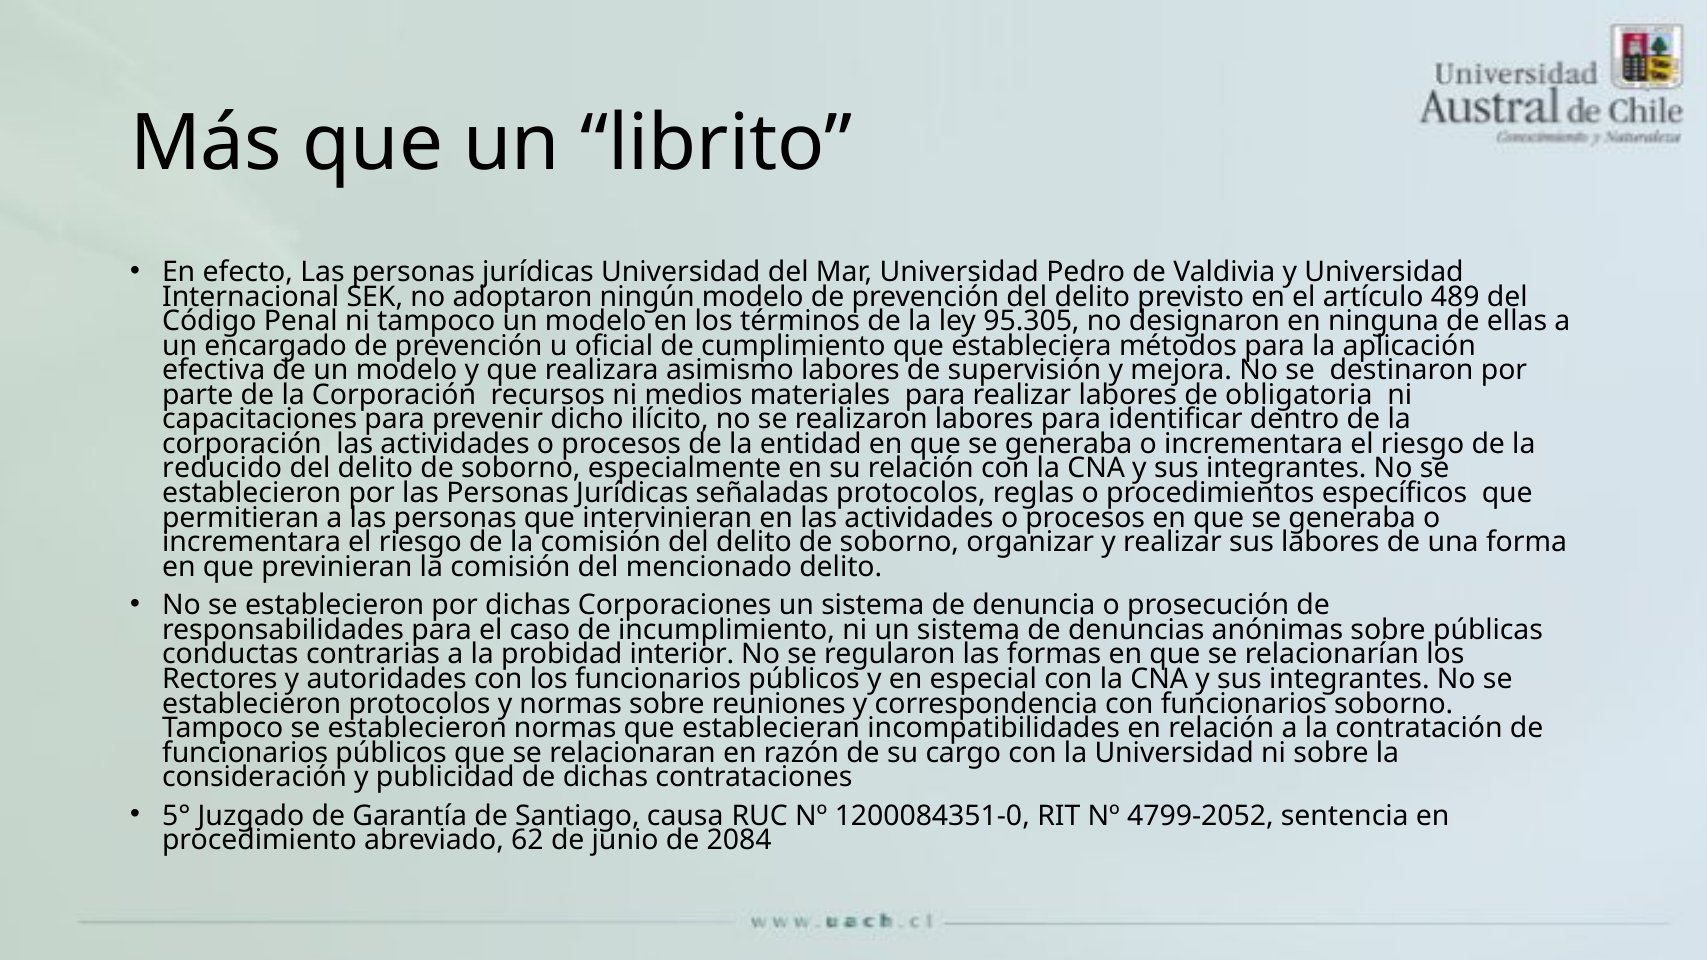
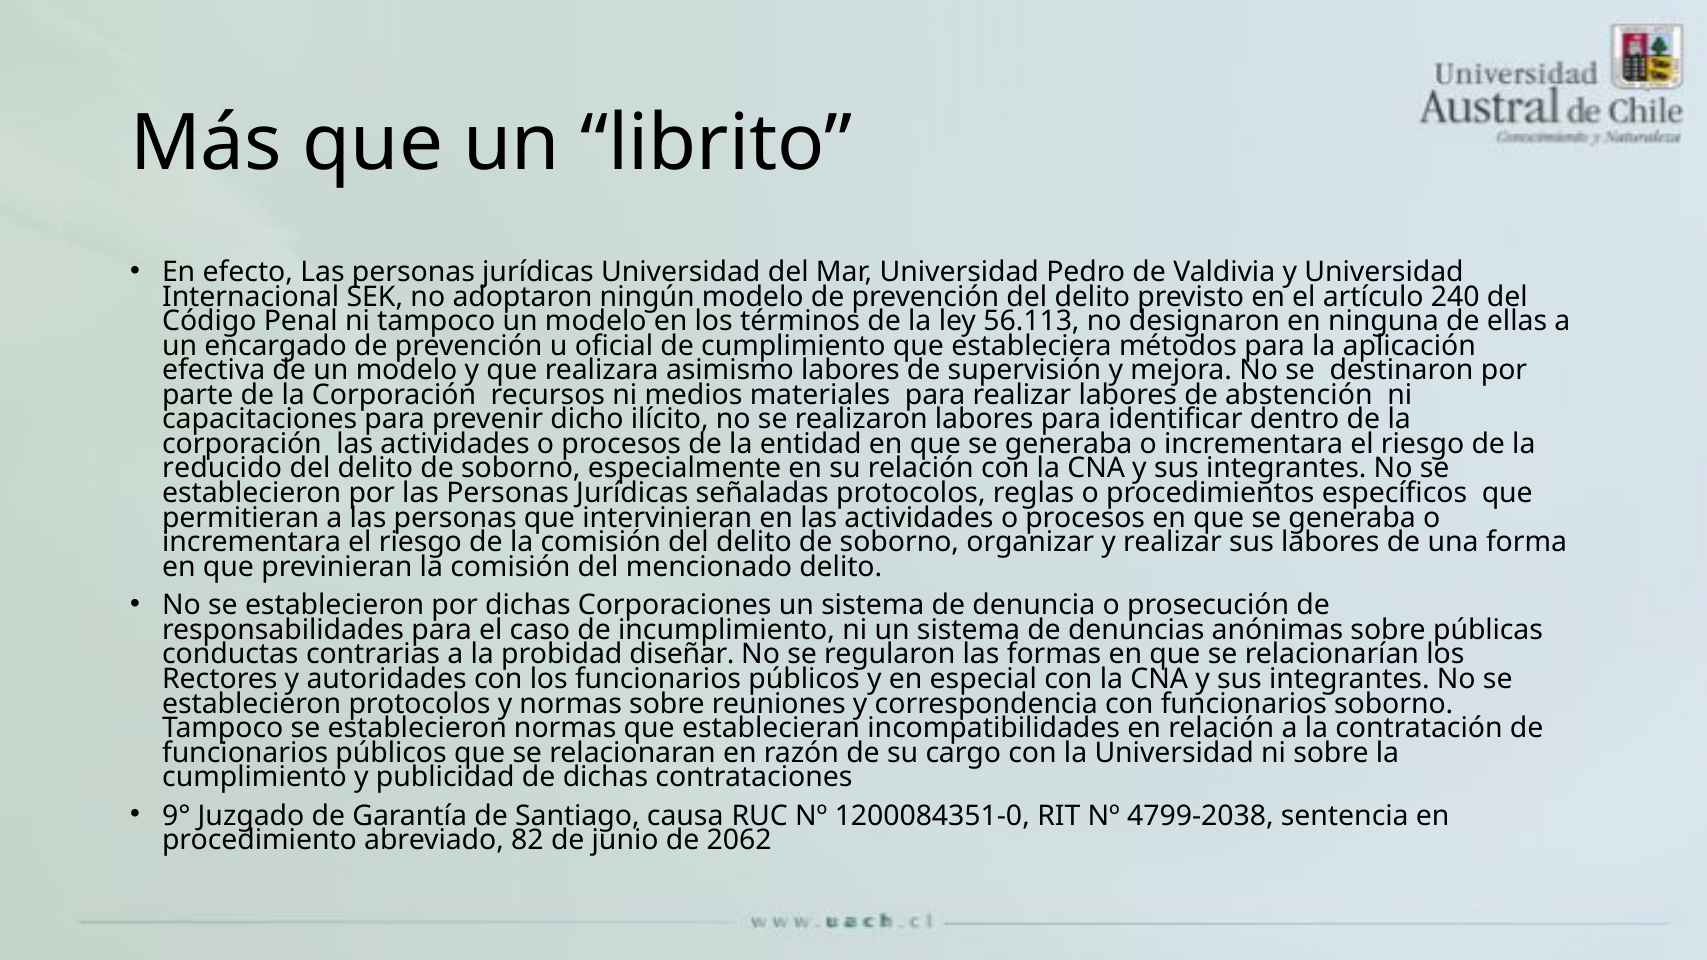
489: 489 -> 240 (1455, 297)
95.305: 95.305 -> 56.113 (1031, 321)
obligatoria: obligatoria -> abstención (1299, 395)
interior: interior -> diseñar (682, 655)
consideración: consideración -> cumplimiento (254, 777)
5°: 5° -> 9° (176, 816)
4799-2052: 4799-2052 -> 4799-2038 (1200, 816)
62: 62 -> 82 (527, 841)
2084: 2084 -> 2062 (739, 841)
